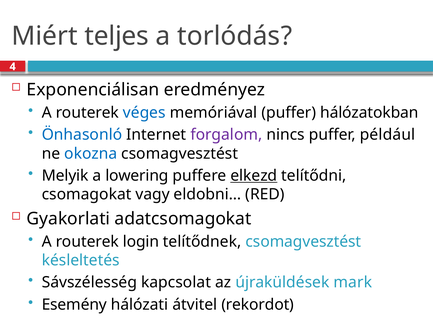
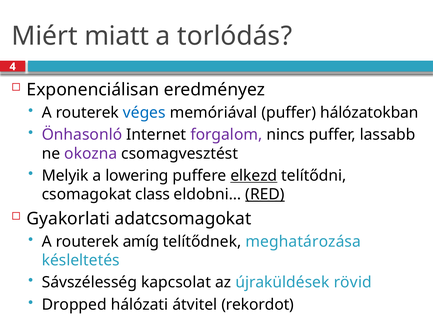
teljes: teljes -> miatt (117, 36)
Önhasonló colour: blue -> purple (82, 135)
például: például -> lassabb (388, 135)
okozna colour: blue -> purple (91, 153)
vagy: vagy -> class (153, 194)
RED underline: none -> present (265, 194)
login: login -> amíg (141, 241)
telítődnek csomagvesztést: csomagvesztést -> meghatározása (303, 241)
mark: mark -> rövid (353, 282)
Esemény: Esemény -> Dropped (74, 304)
